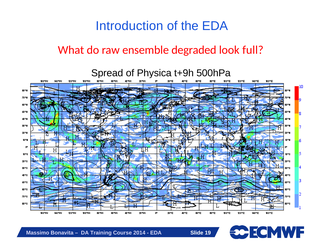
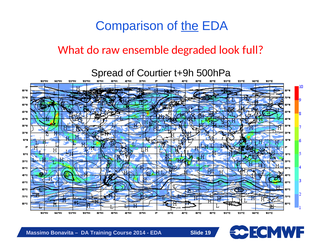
Introduction: Introduction -> Comparison (130, 26)
the underline: none -> present (190, 26)
Physica: Physica -> Courtier (154, 73)
